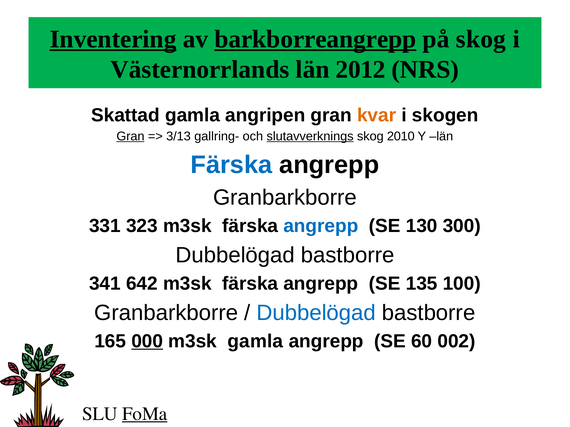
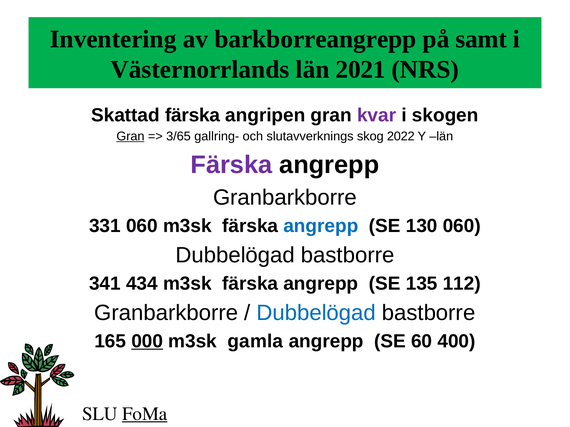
Inventering underline: present -> none (113, 39)
barkborreangrepp underline: present -> none (315, 39)
på skog: skog -> samt (481, 39)
2012: 2012 -> 2021 (361, 70)
Skattad gamla: gamla -> färska (193, 115)
kvar colour: orange -> purple (377, 115)
3/13: 3/13 -> 3/65 (178, 136)
slutavverknings underline: present -> none (310, 136)
2010: 2010 -> 2022 (401, 136)
Färska colour: blue -> purple (231, 165)
331 323: 323 -> 060 (142, 226)
130 300: 300 -> 060 (462, 226)
642: 642 -> 434 (142, 284)
100: 100 -> 112 (462, 284)
002: 002 -> 400 (456, 341)
